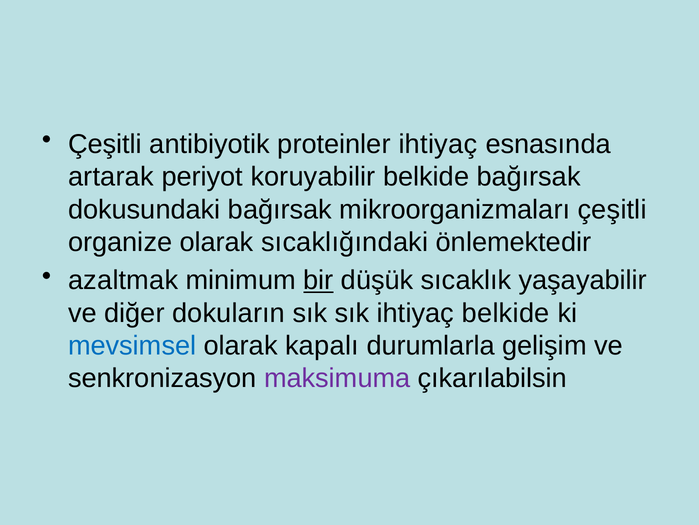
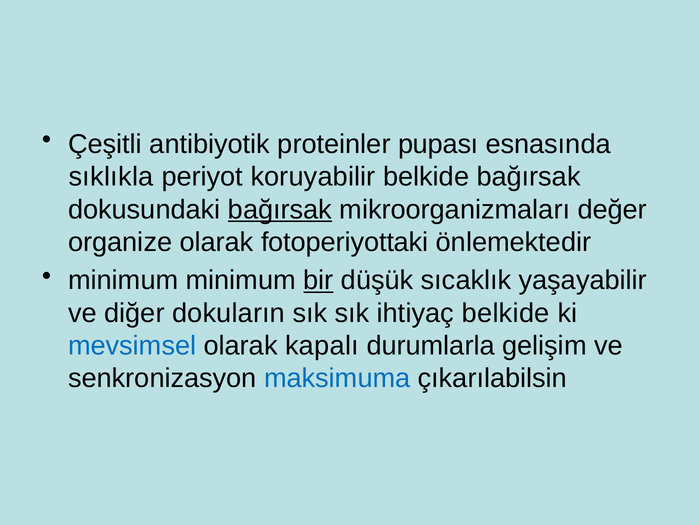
proteinler ihtiyaç: ihtiyaç -> pupası (438, 144)
artarak: artarak -> sıklıkla (111, 177)
bağırsak underline: none -> present (280, 209)
mikroorganizmaları çeşitli: çeşitli -> değer (612, 209)
sıcaklığındaki: sıcaklığındaki -> fotoperiyottaki (345, 242)
azaltmak: azaltmak -> minimum (123, 280)
maksimuma colour: purple -> blue (337, 378)
